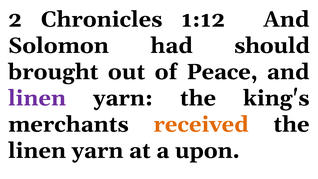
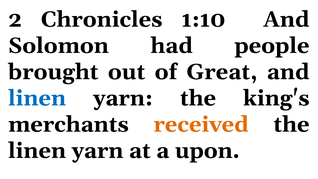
1:12: 1:12 -> 1:10 (203, 19)
should: should -> people (272, 46)
Peace: Peace -> Great (222, 72)
linen colour: purple -> blue (37, 98)
